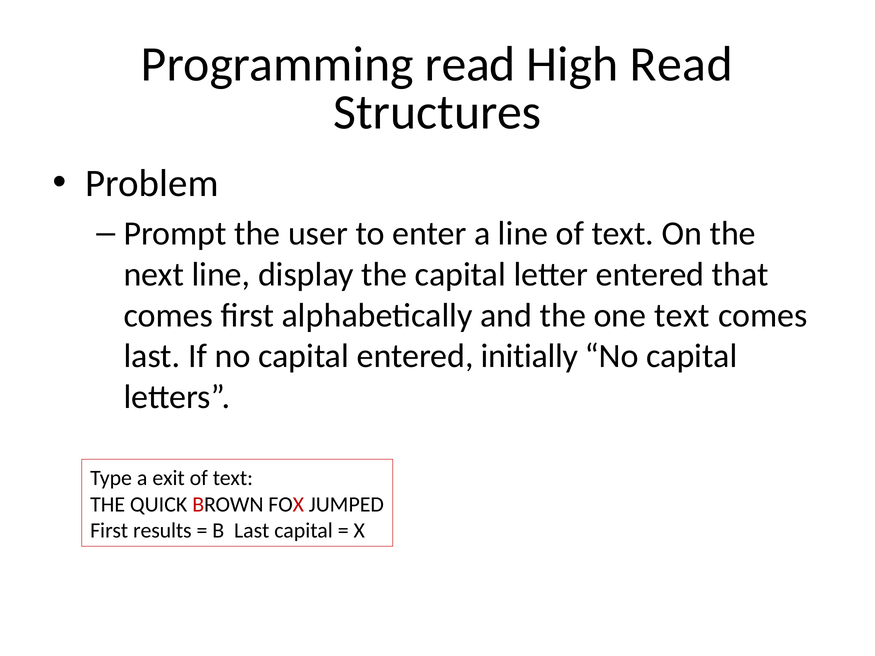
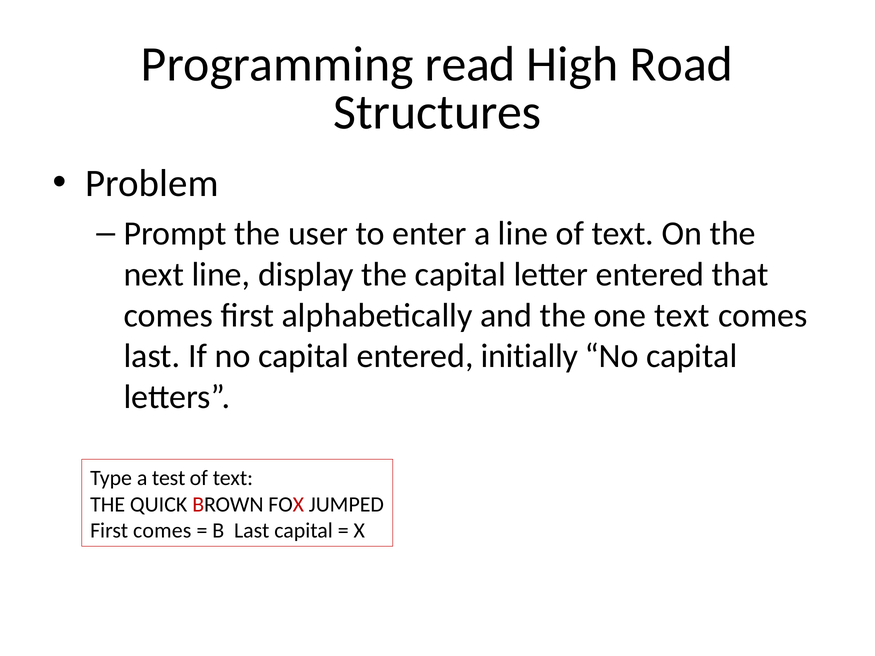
High Read: Read -> Road (681, 65)
exit: exit -> test (169, 478)
First results: results -> comes (162, 531)
